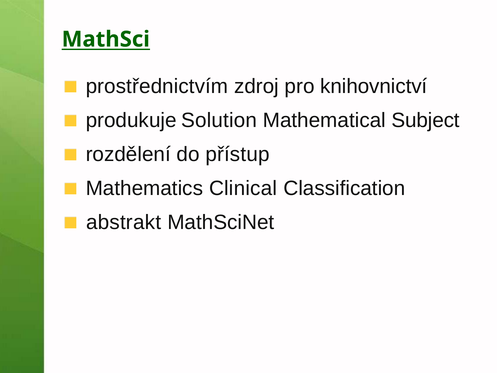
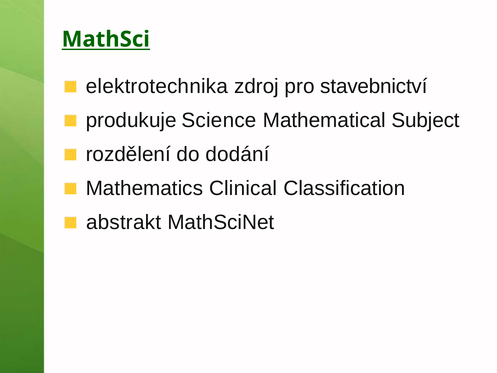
prostřednictvím: prostřednictvím -> elektrotechnika (157, 86)
knihovnictví: knihovnictví -> stavebnictví (374, 86)
Solution: Solution -> Science (219, 120)
přístup: přístup -> dodání (237, 154)
